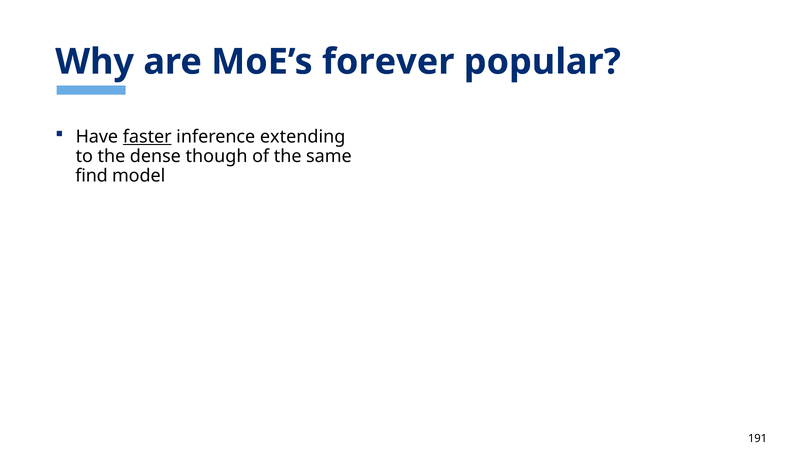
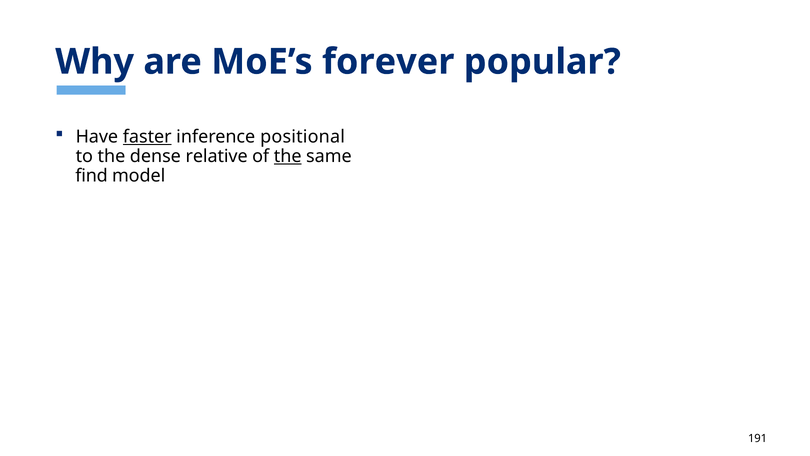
extending: extending -> positional (303, 137)
though: though -> relative (217, 156)
the underline: none -> present (288, 156)
